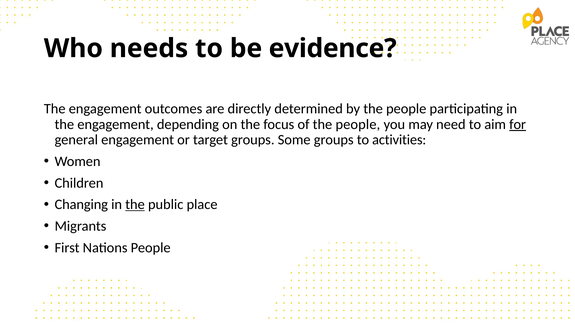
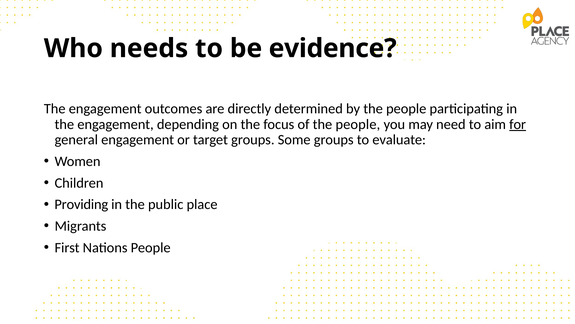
activities: activities -> evaluate (399, 140)
Changing: Changing -> Providing (81, 204)
the underline: present -> none (135, 204)
